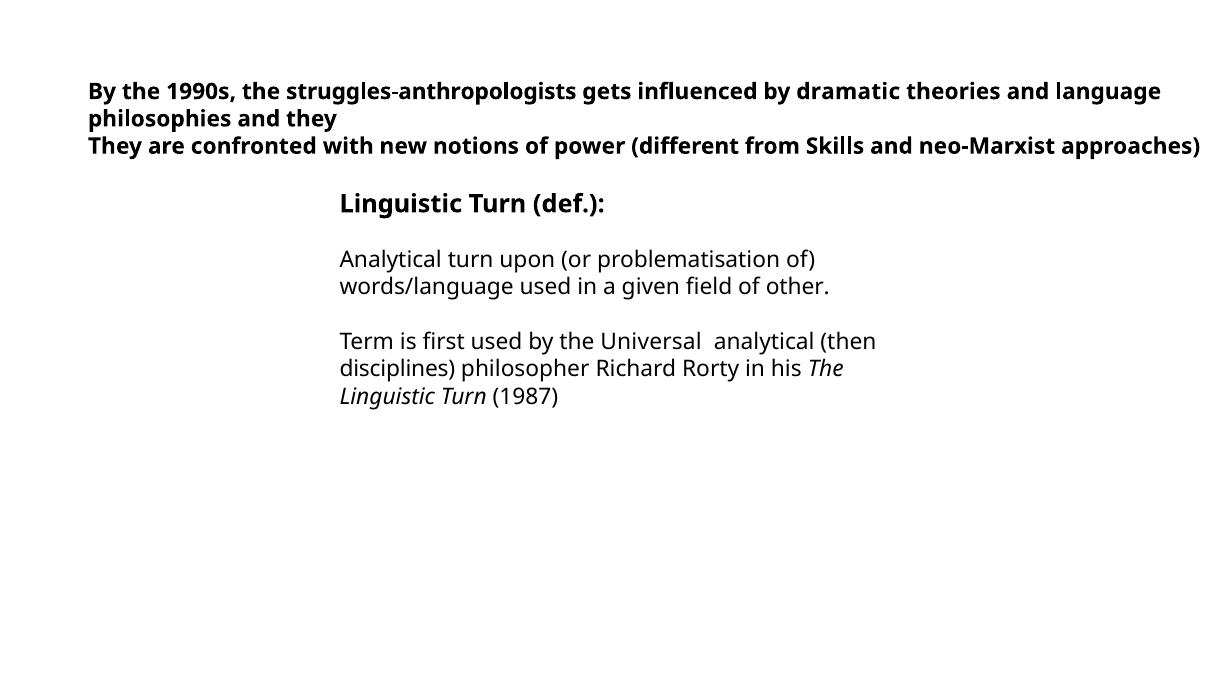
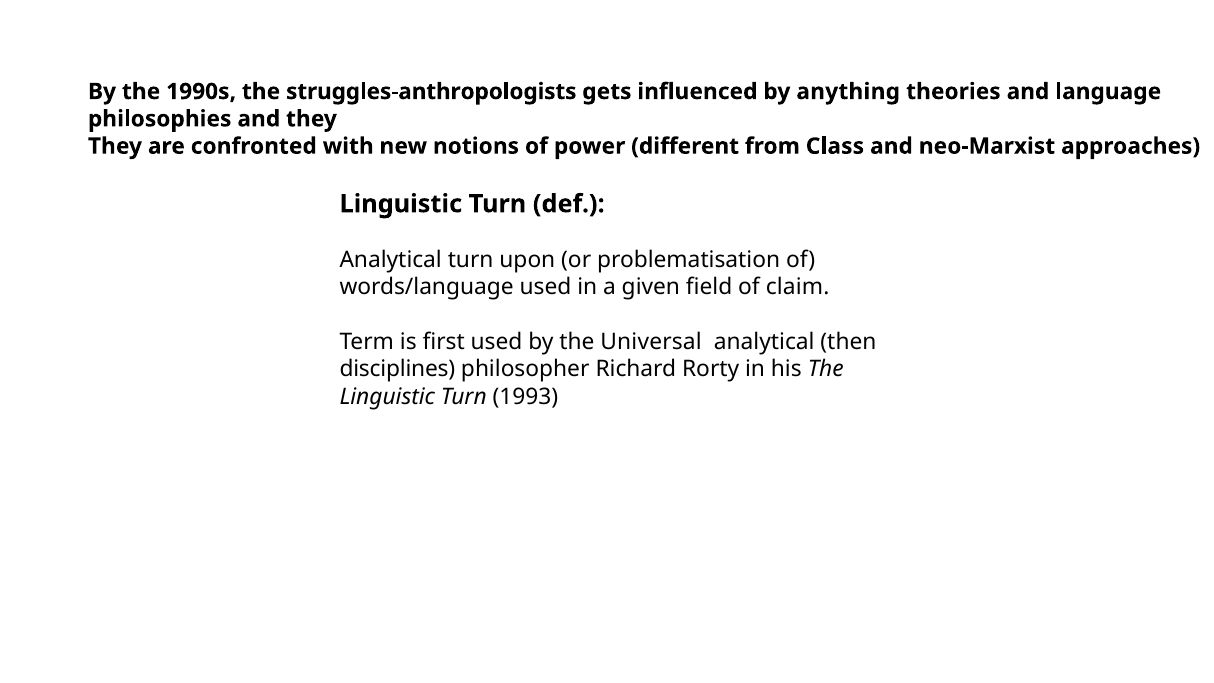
dramatic: dramatic -> anything (848, 92)
Skills: Skills -> Class (835, 146)
other: other -> claim (798, 287)
1987: 1987 -> 1993 (525, 396)
